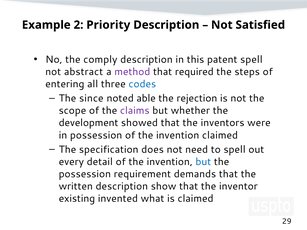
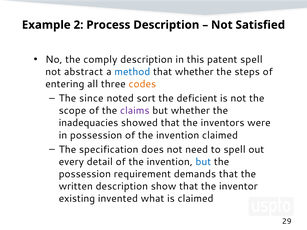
Priority: Priority -> Process (108, 25)
method colour: purple -> blue (132, 72)
that required: required -> whether (194, 72)
codes colour: blue -> orange (142, 84)
able: able -> sort (146, 98)
rejection: rejection -> deficient (197, 98)
development: development -> inadequacies (89, 123)
